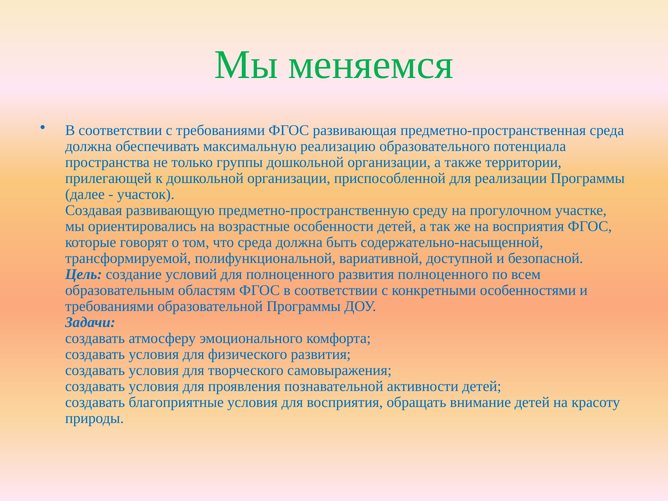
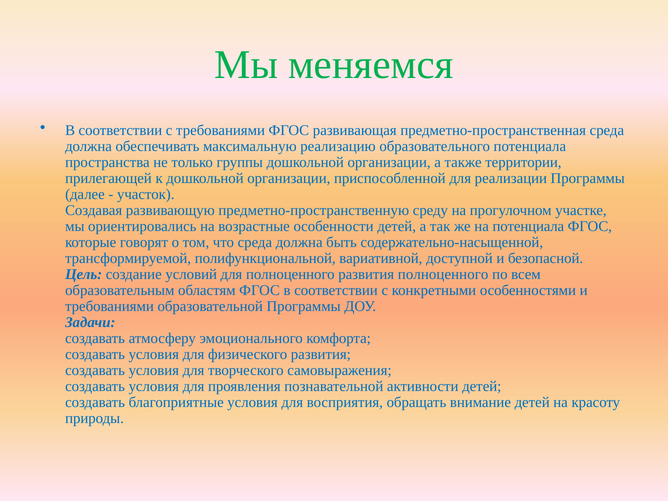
на восприятия: восприятия -> потенциала (528, 226)
